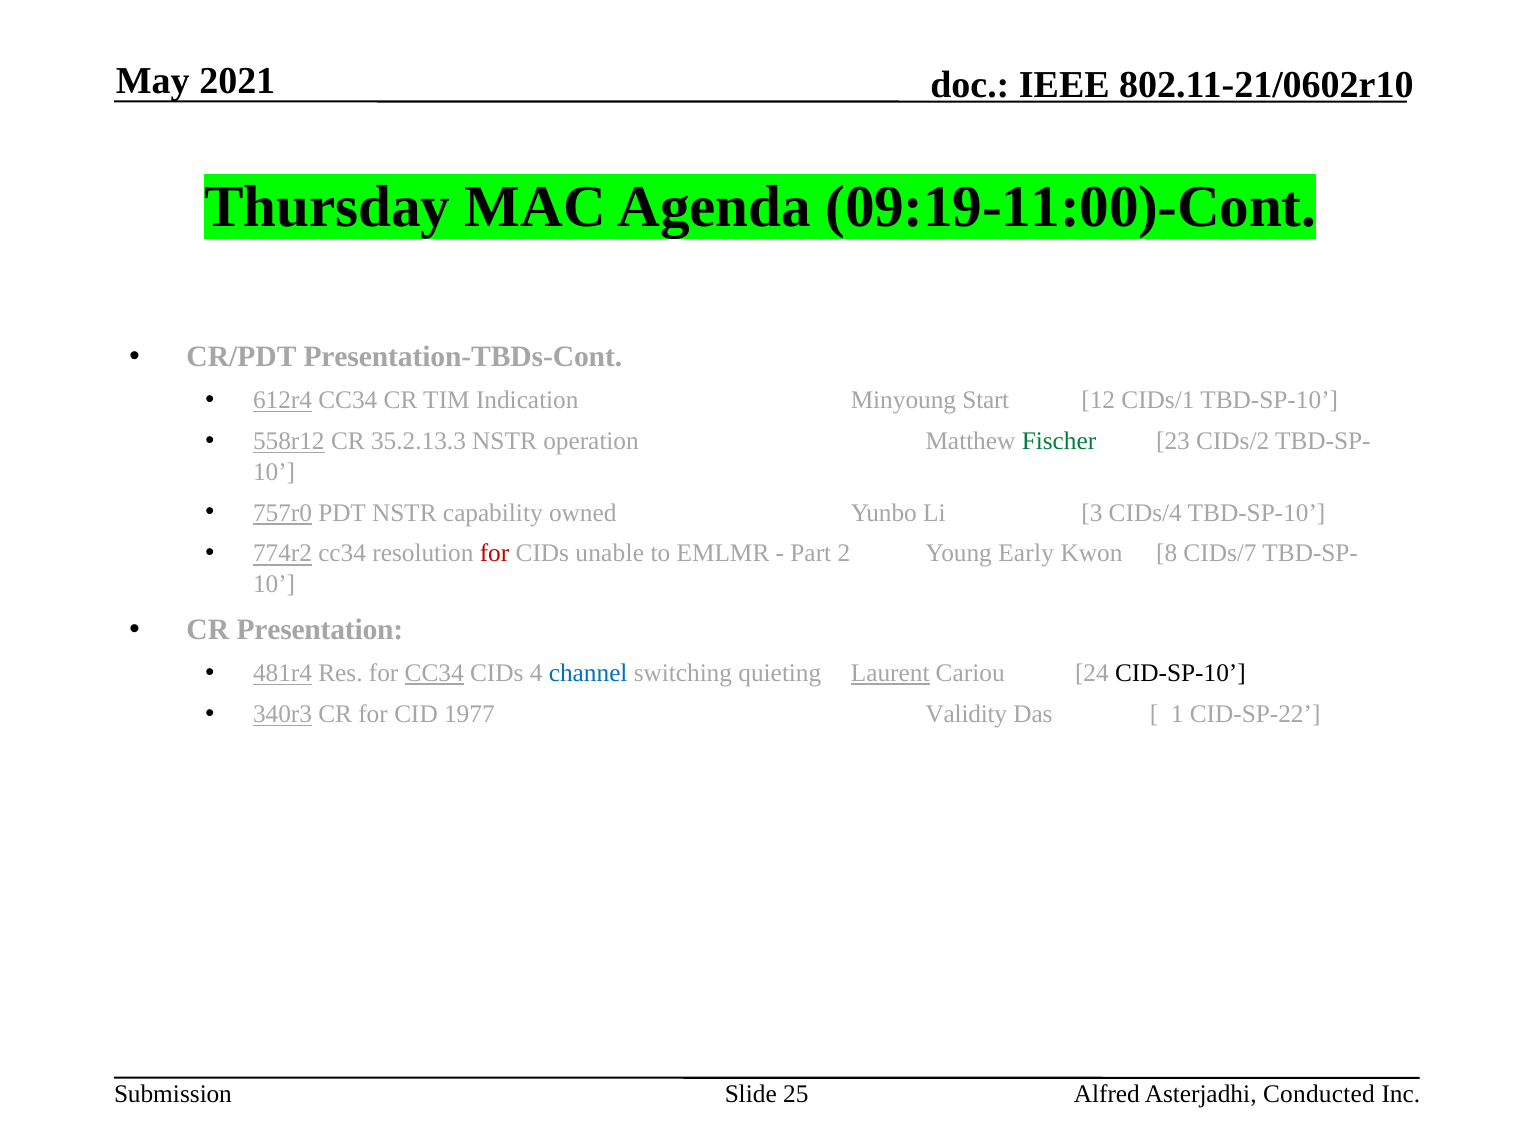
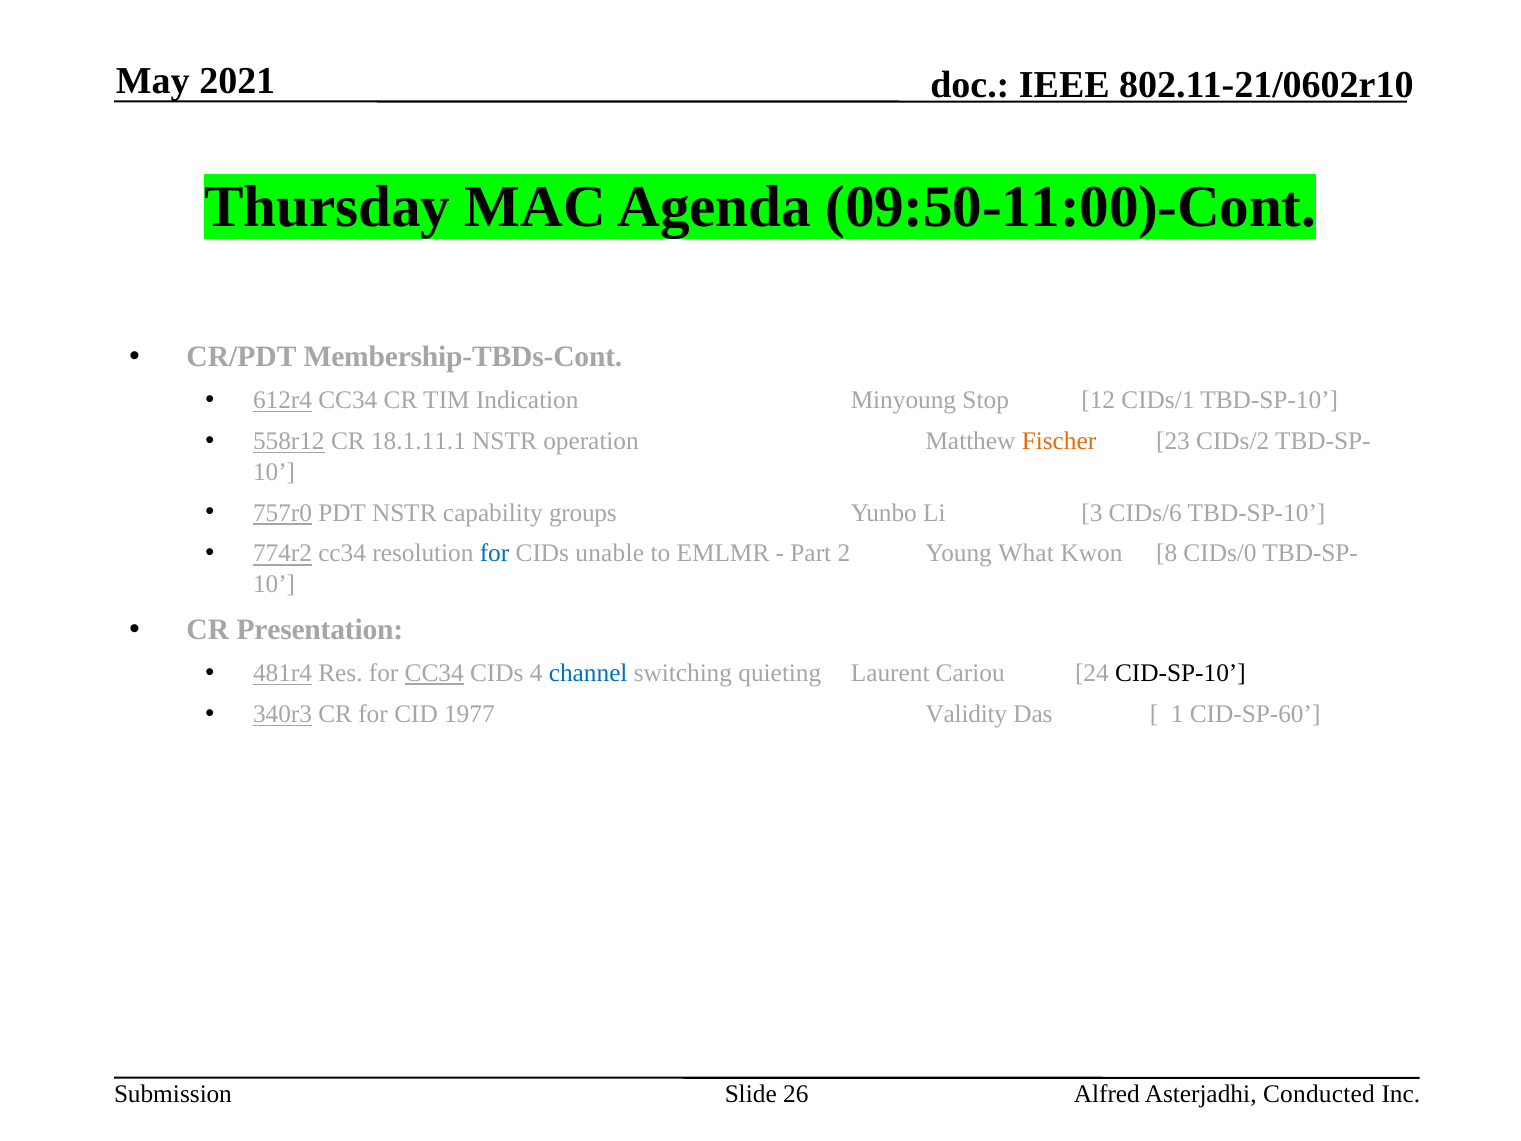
09:19-11:00)-Cont: 09:19-11:00)-Cont -> 09:50-11:00)-Cont (1071, 207)
Presentation-TBDs-Cont: Presentation-TBDs-Cont -> Membership-TBDs-Cont (463, 357)
Start: Start -> Stop (986, 400)
35.2.13.3: 35.2.13.3 -> 18.1.11.1 (419, 441)
Fischer colour: green -> orange (1059, 441)
owned: owned -> groups (583, 513)
CIDs/4: CIDs/4 -> CIDs/6 (1145, 513)
for colour: red -> blue (495, 554)
Early: Early -> What (1026, 554)
CIDs/7: CIDs/7 -> CIDs/0 (1220, 554)
Laurent underline: present -> none (890, 673)
CID-SP-22: CID-SP-22 -> CID-SP-60 (1255, 714)
25: 25 -> 26 (796, 1094)
